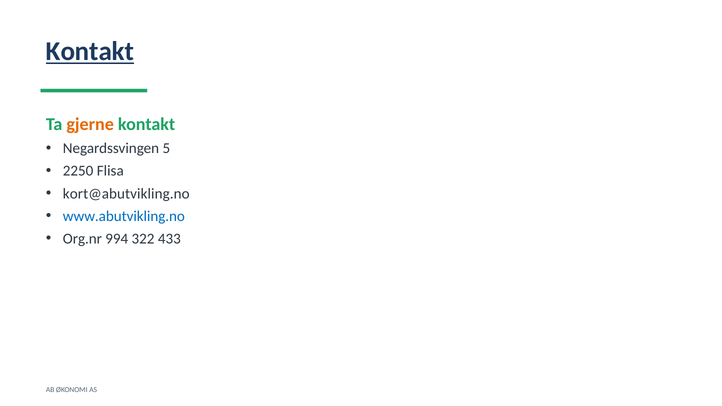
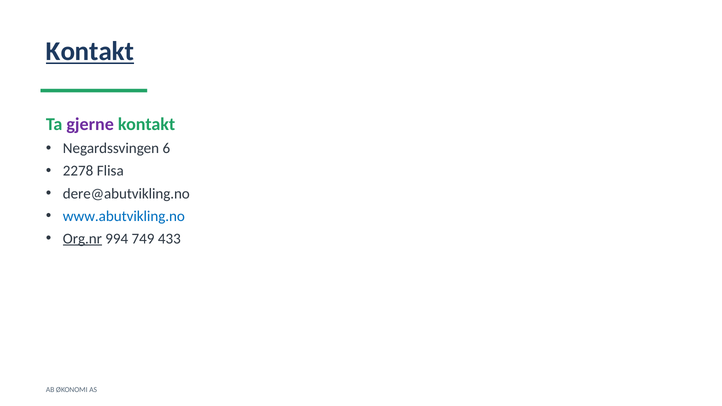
gjerne colour: orange -> purple (90, 124)
5: 5 -> 6 (166, 148)
2250: 2250 -> 2278 (78, 171)
kort@abutvikling.no: kort@abutvikling.no -> dere@abutvikling.no (126, 194)
Org.nr underline: none -> present (82, 239)
322: 322 -> 749 (143, 239)
